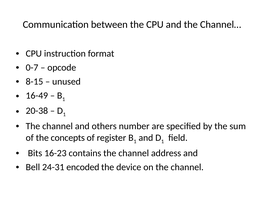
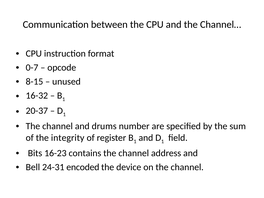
16-49: 16-49 -> 16-32 (37, 96)
20-38: 20-38 -> 20-37 (37, 111)
others: others -> drums (104, 126)
concepts: concepts -> integrity (68, 138)
